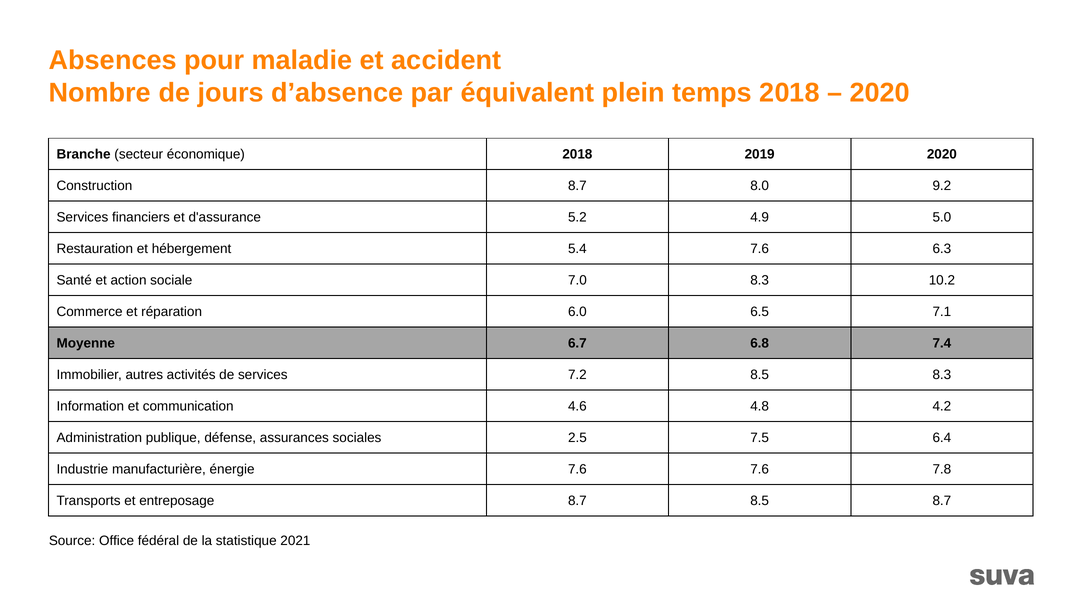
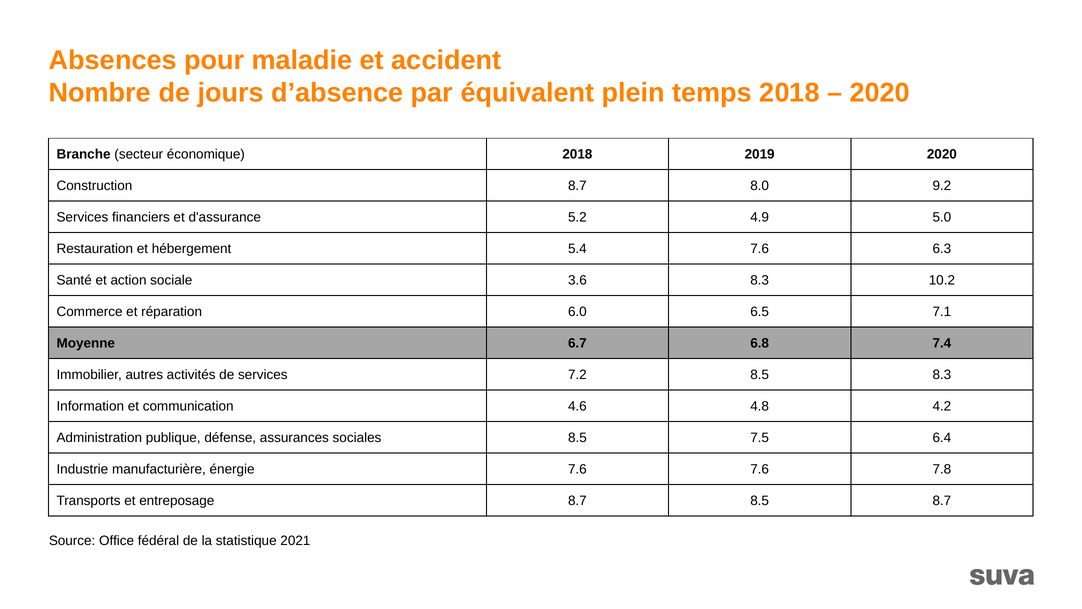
7.0: 7.0 -> 3.6 (577, 280)
sociales 2.5: 2.5 -> 8.5 (577, 437)
